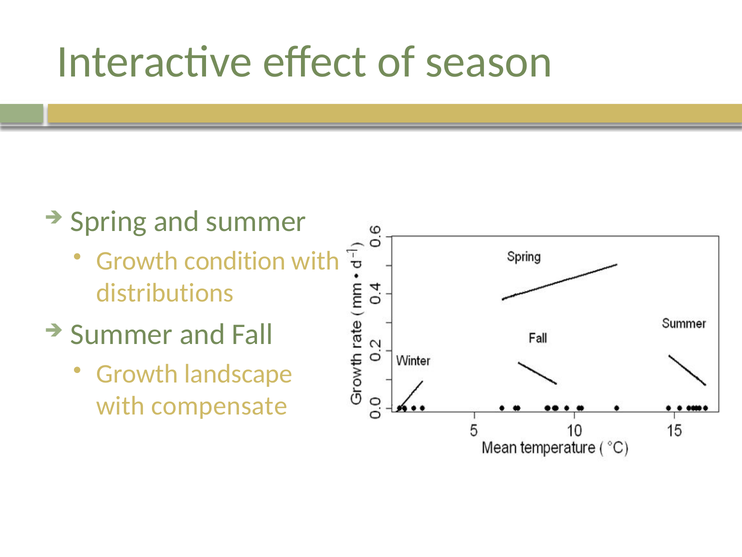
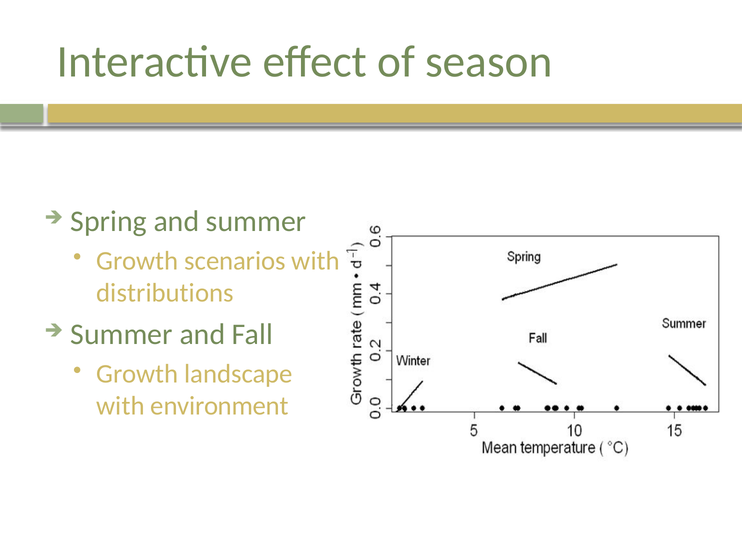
condition: condition -> scenarios (235, 261)
compensate: compensate -> environment (220, 406)
